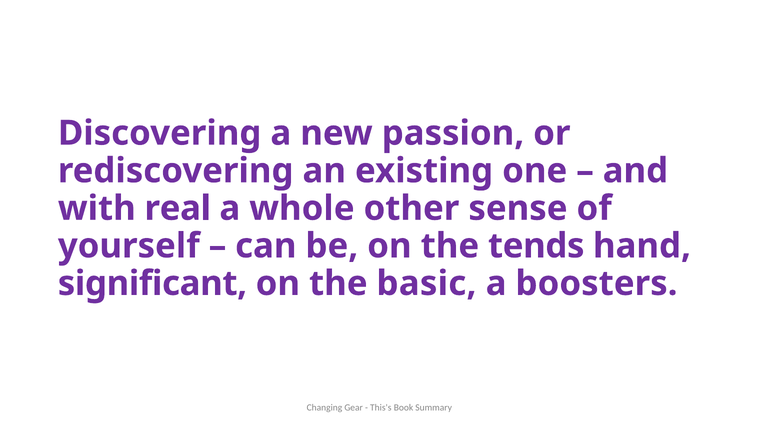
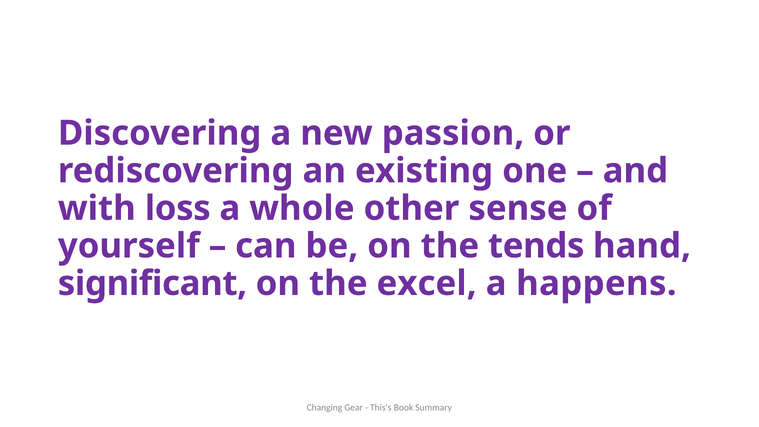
real: real -> loss (178, 208)
basic: basic -> excel (427, 283)
boosters: boosters -> happens (596, 283)
